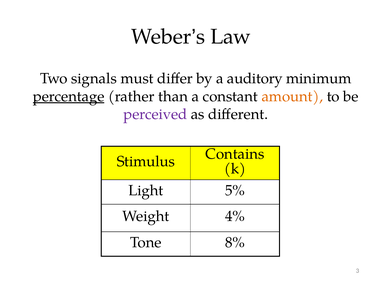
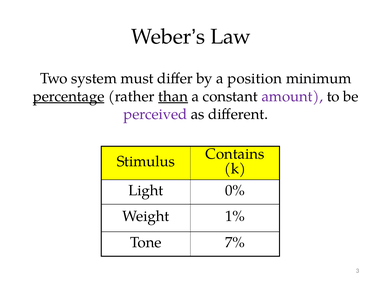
signals: signals -> system (94, 79)
auditory: auditory -> position (255, 79)
than underline: none -> present (173, 97)
amount colour: orange -> purple (292, 97)
5%: 5% -> 0% (235, 191)
4%: 4% -> 1% (235, 217)
8%: 8% -> 7% (235, 243)
